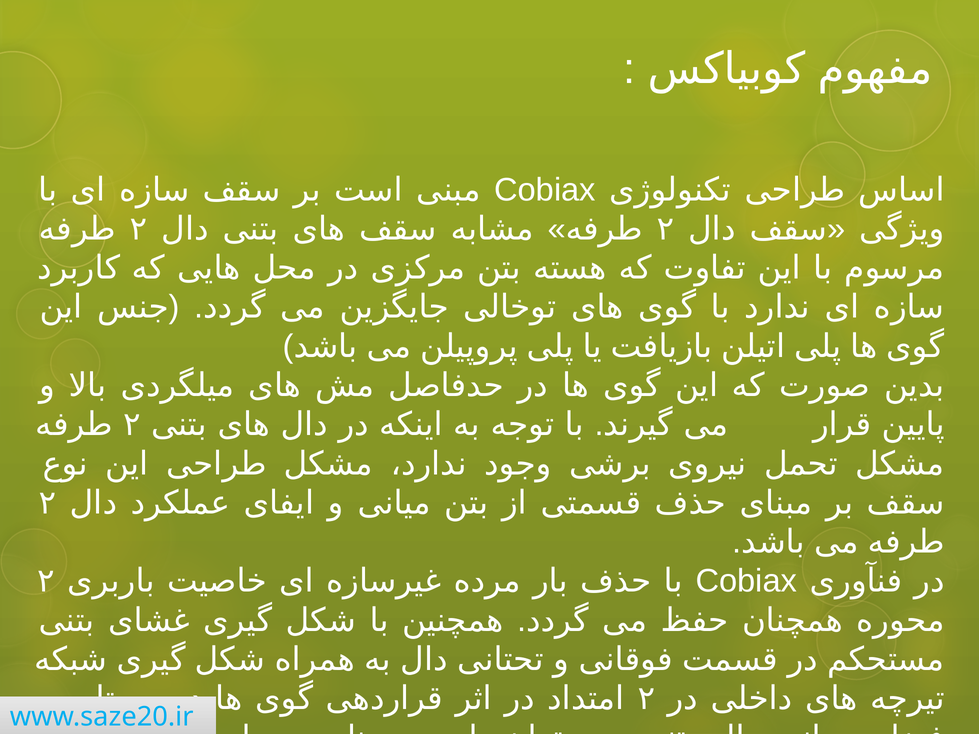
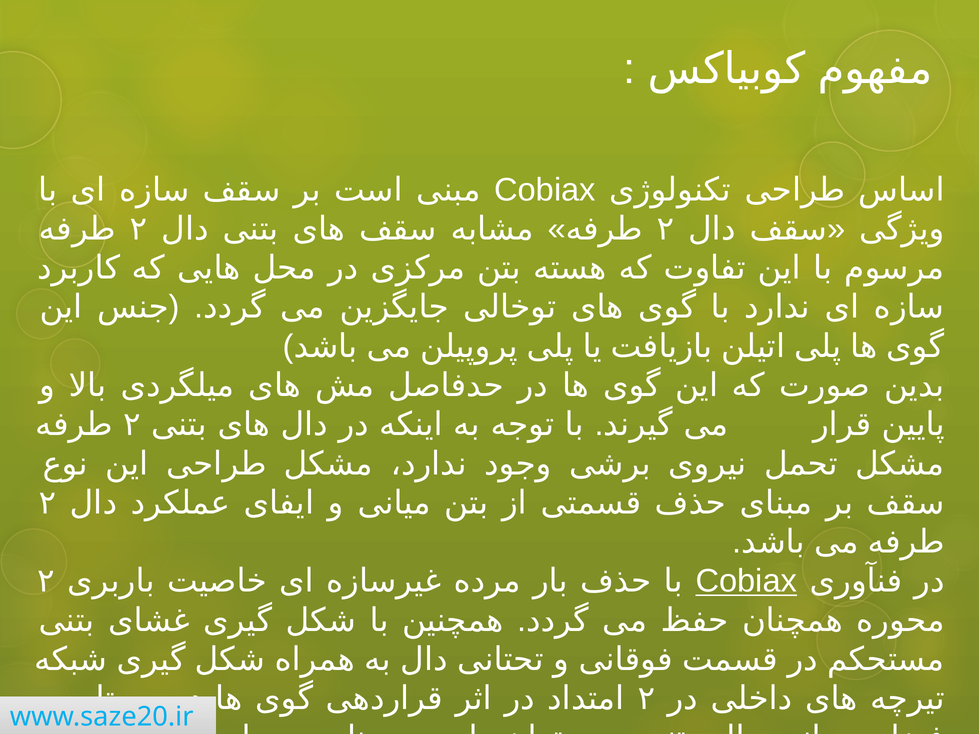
Cobiax underline: none -> present (746, 581)
